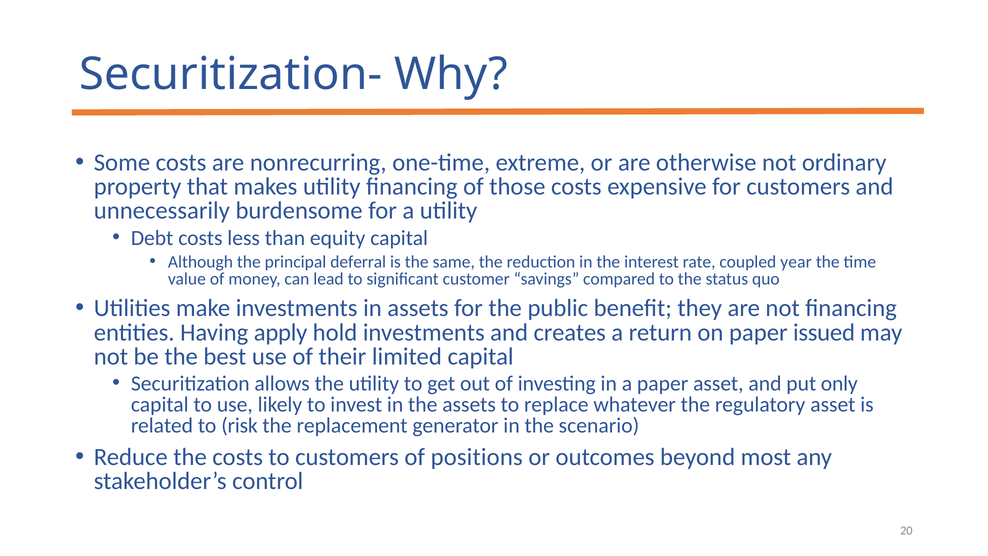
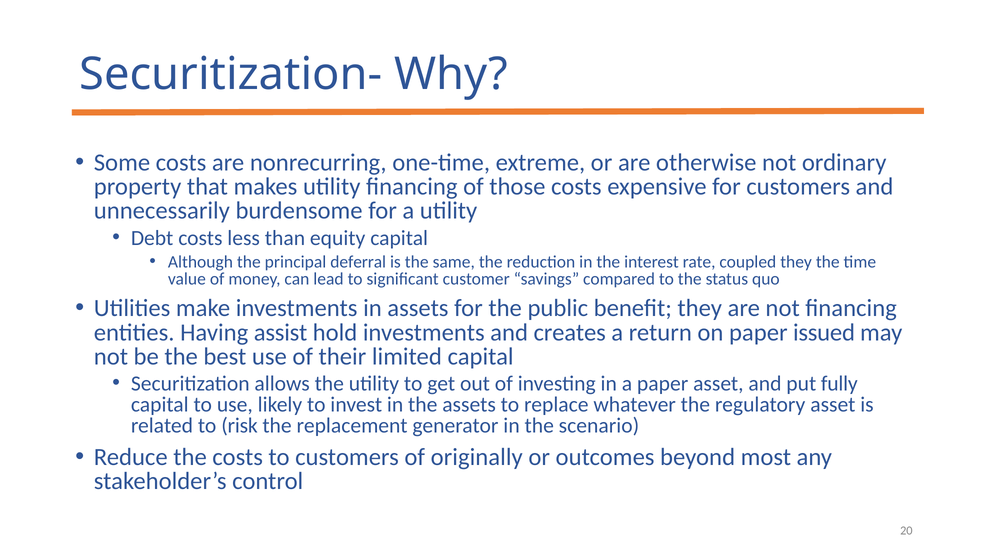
coupled year: year -> they (796, 262)
apply: apply -> assist (281, 332)
only: only -> fully (839, 383)
positions: positions -> originally (477, 457)
